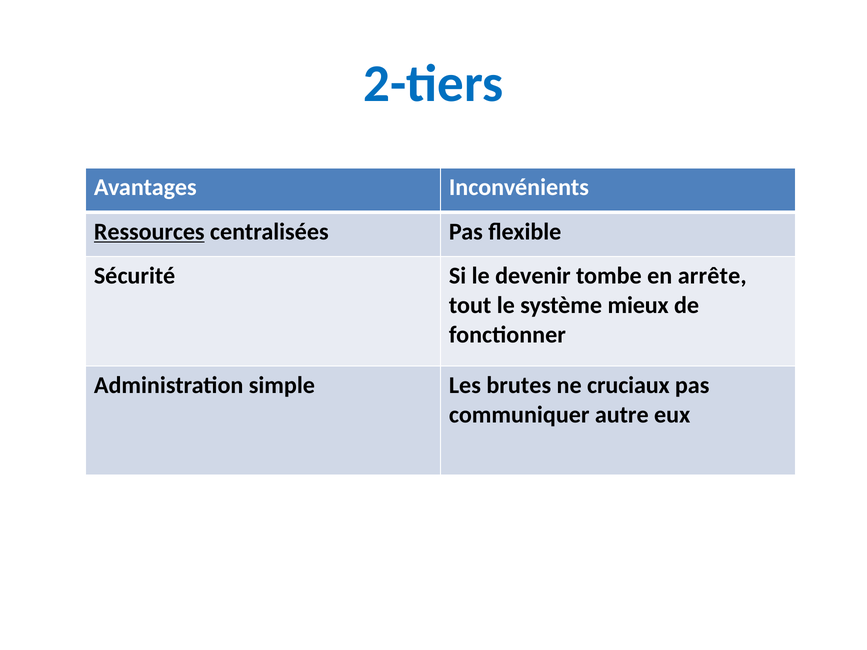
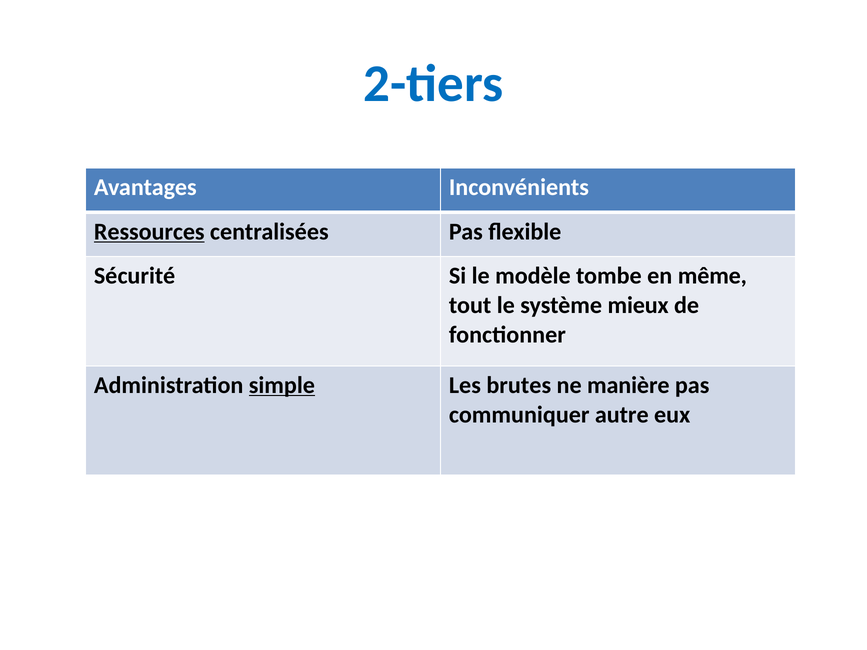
devenir: devenir -> modèle (533, 276)
arrête: arrête -> même (712, 276)
simple underline: none -> present (282, 385)
cruciaux: cruciaux -> manière (628, 385)
